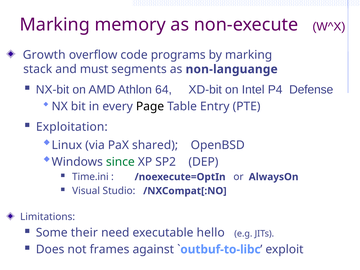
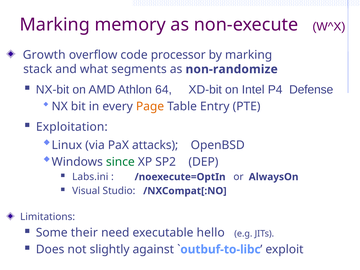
programs: programs -> processor (178, 55)
must: must -> what (94, 69)
non-languange: non-languange -> non-randomize (232, 69)
Page colour: black -> orange (150, 106)
shared: shared -> attacks (155, 145)
Time.ini: Time.ini -> Labs.ini (90, 177)
frames: frames -> slightly (110, 249)
